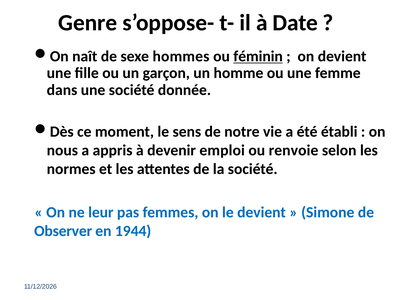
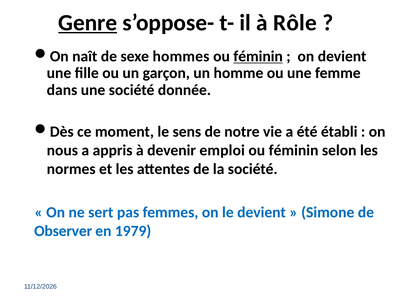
Genre underline: none -> present (88, 23)
Date: Date -> Rôle (295, 23)
renvoie: renvoie -> féminin (294, 150)
leur: leur -> sert (101, 213)
1944: 1944 -> 1979 (133, 231)
